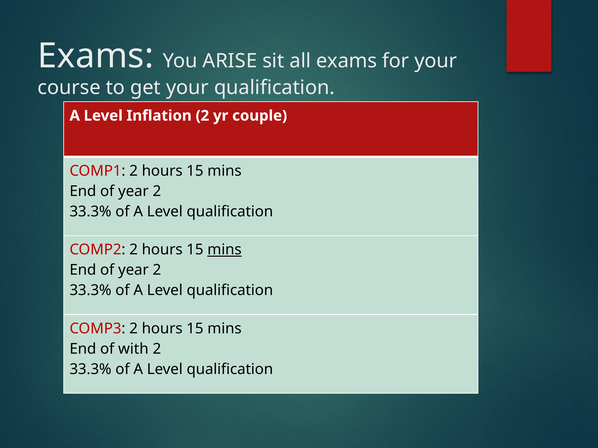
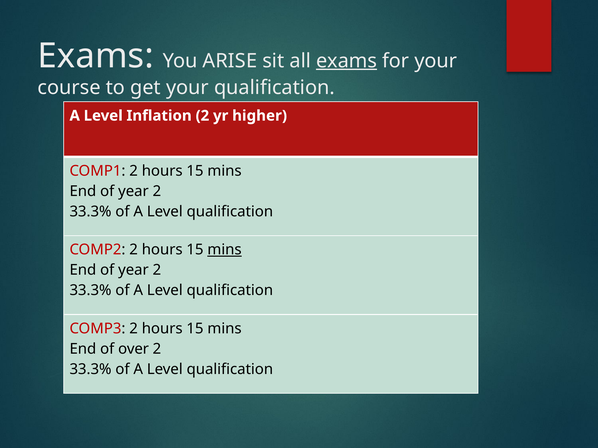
exams underline: none -> present (347, 61)
couple: couple -> higher (260, 116)
with: with -> over (133, 349)
